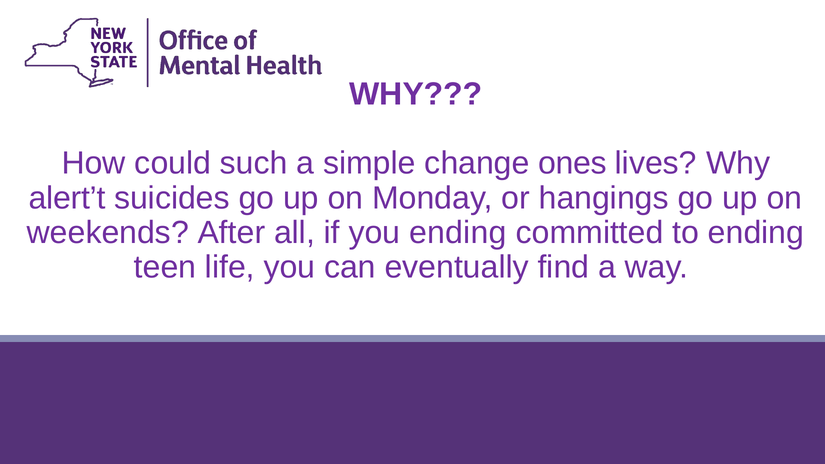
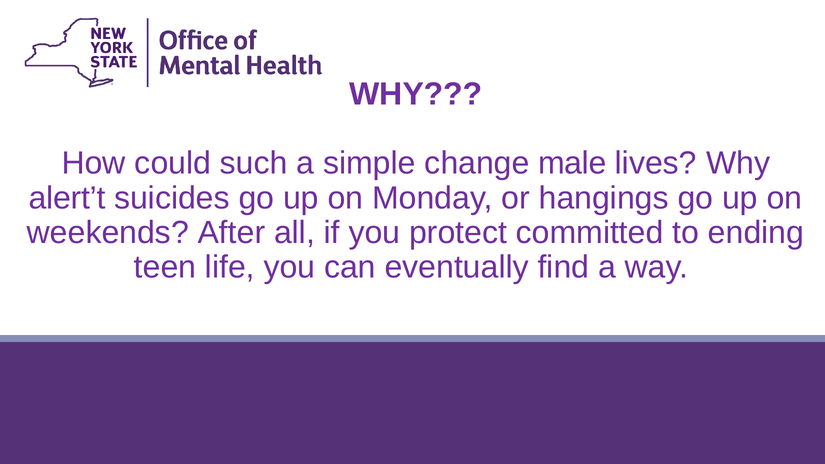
ones: ones -> male (572, 163)
you ending: ending -> protect (458, 233)
